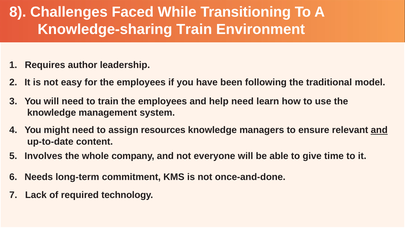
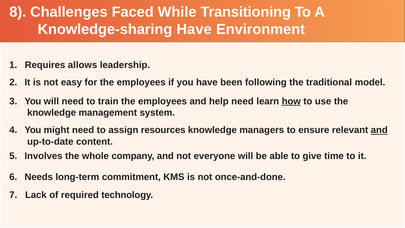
Knowledge-sharing Train: Train -> Have (194, 29)
author: author -> allows (83, 65)
how underline: none -> present (291, 101)
